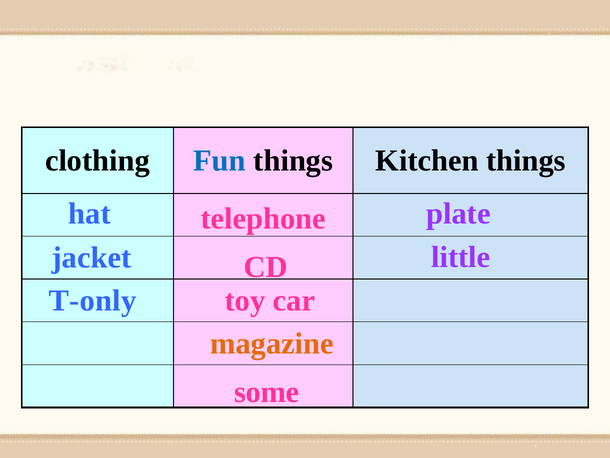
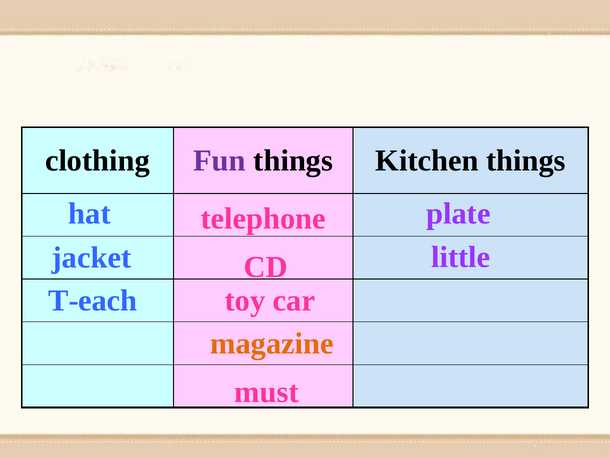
Fun colour: blue -> purple (220, 160)
T-only: T-only -> T-each (93, 300)
some: some -> must (266, 392)
